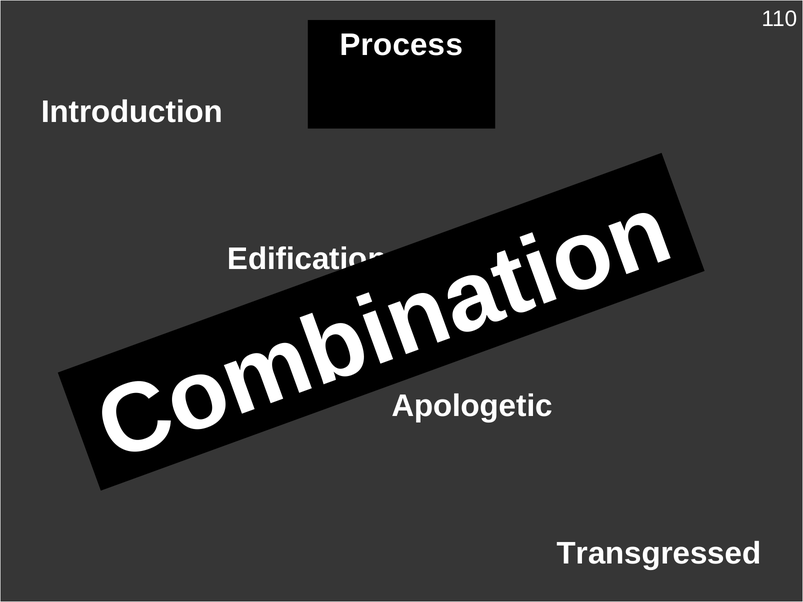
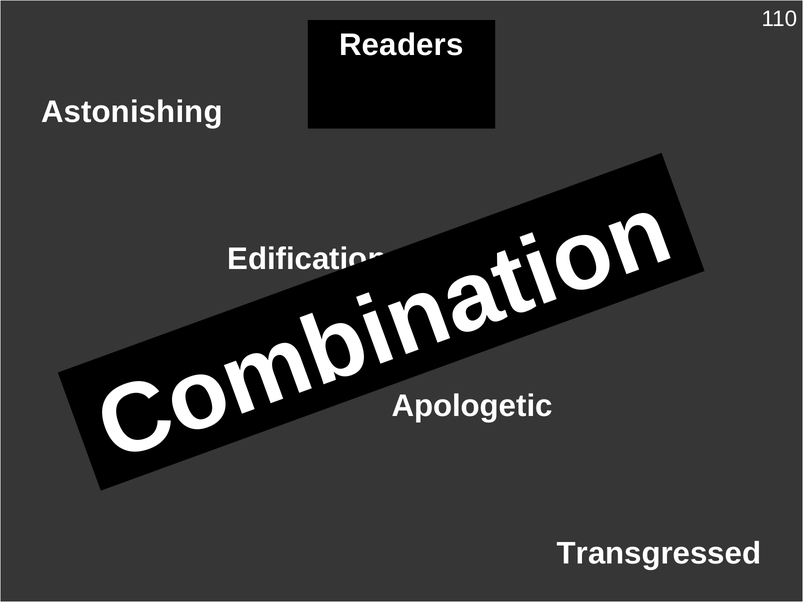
Process: Process -> Readers (401, 45)
Introduction: Introduction -> Astonishing (132, 112)
